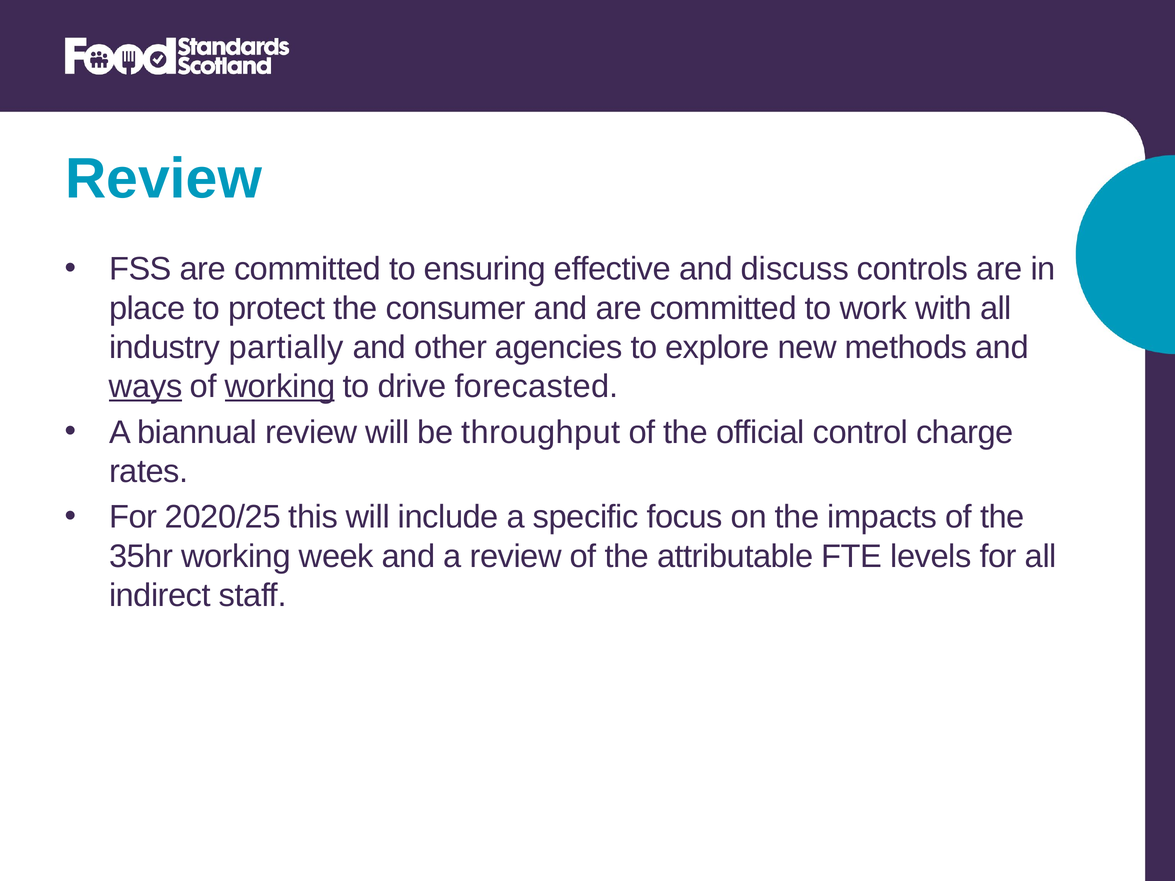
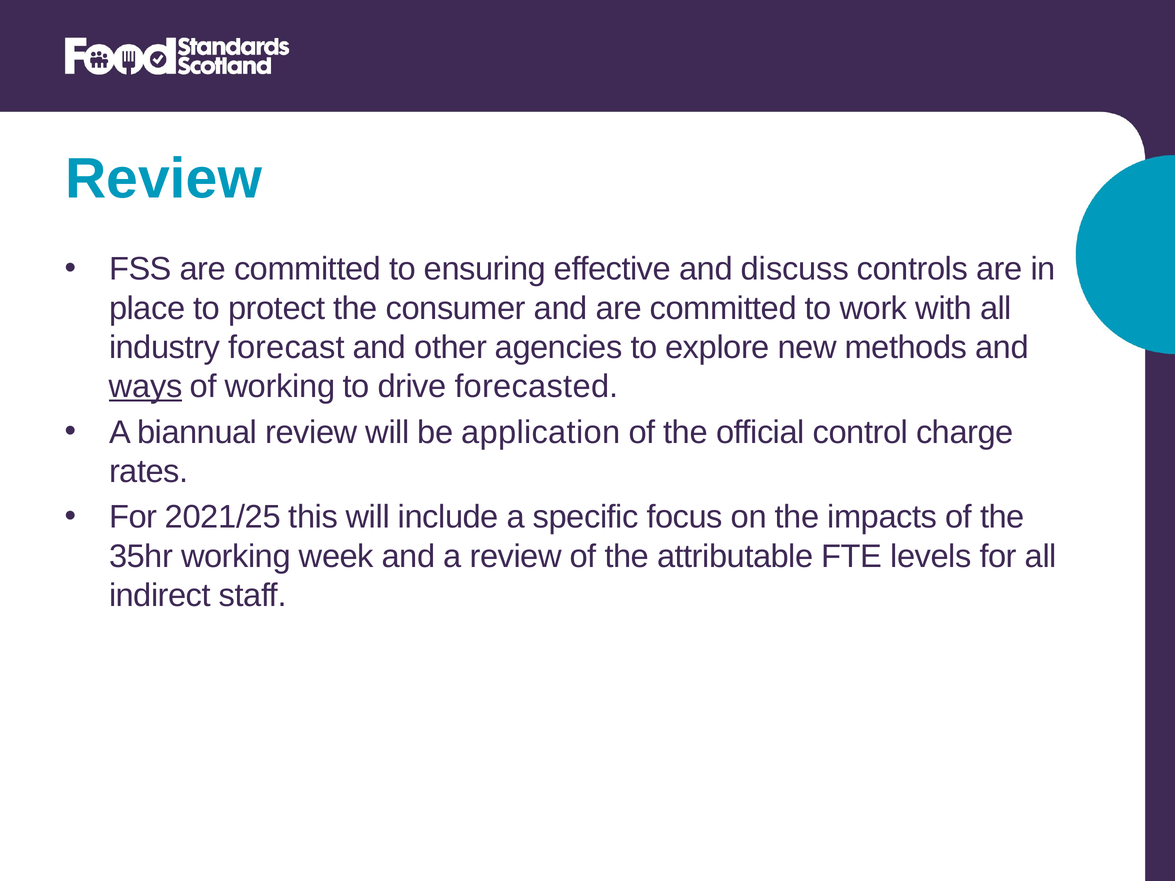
partially: partially -> forecast (286, 348)
working underline: present -> none (280, 387)
throughput: throughput -> application (541, 432)
2020/25: 2020/25 -> 2021/25 (223, 517)
